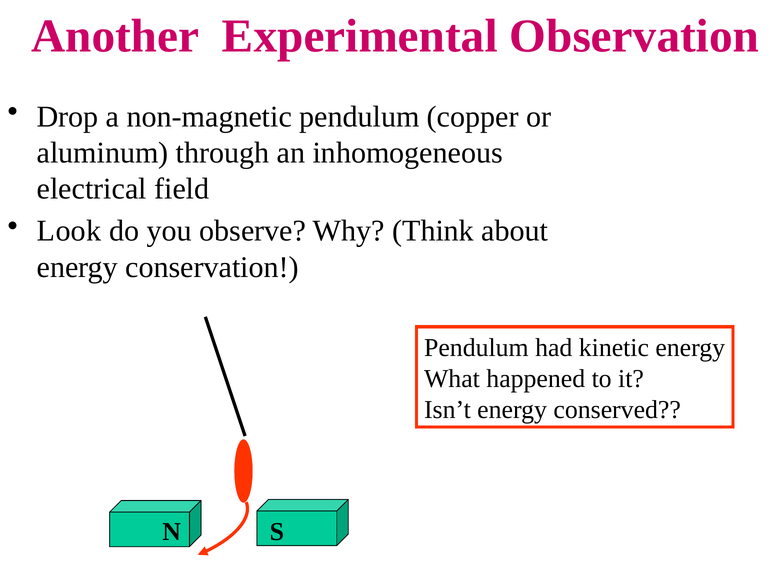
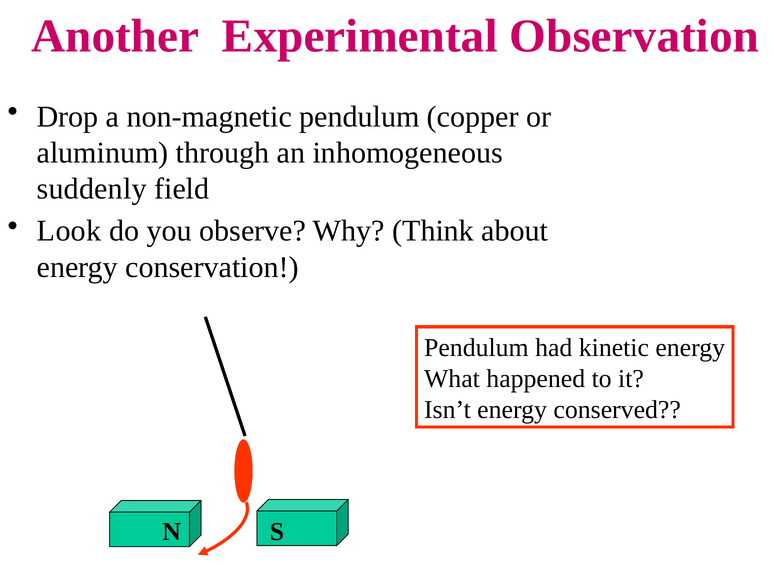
electrical: electrical -> suddenly (92, 189)
